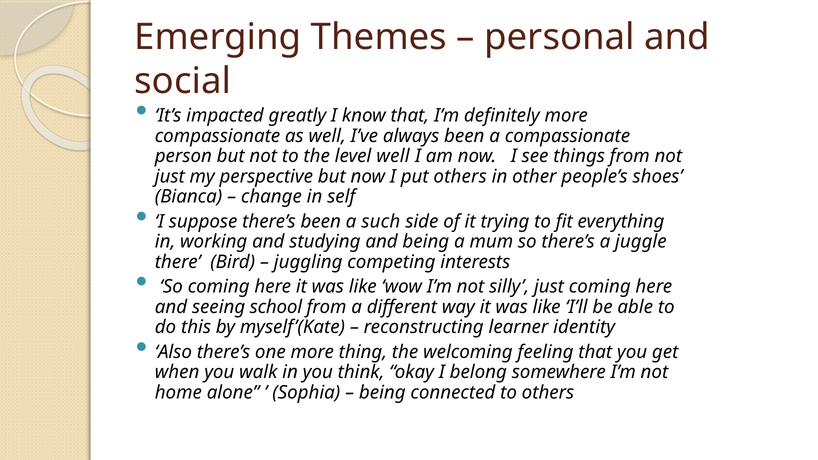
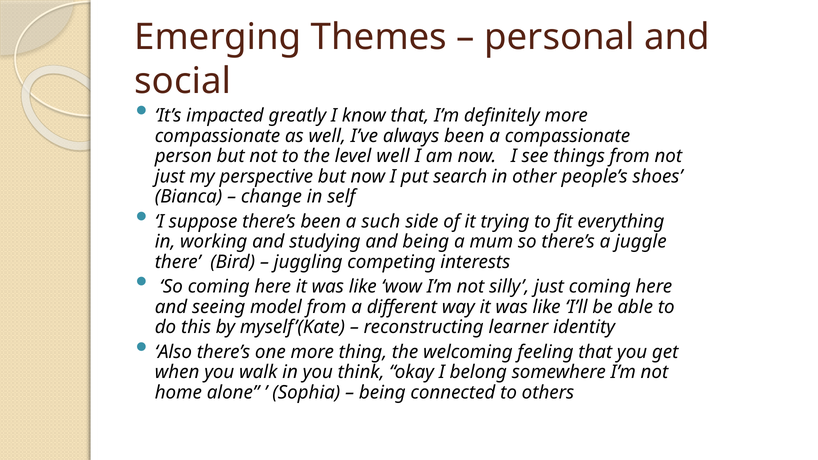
put others: others -> search (460, 176)
school: school -> model (276, 307)
